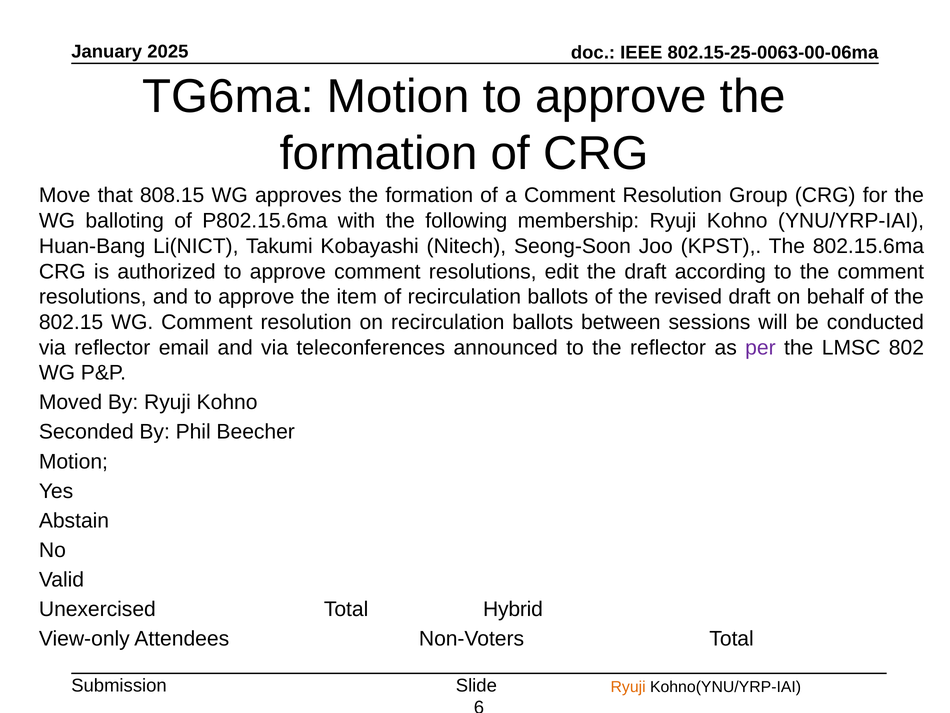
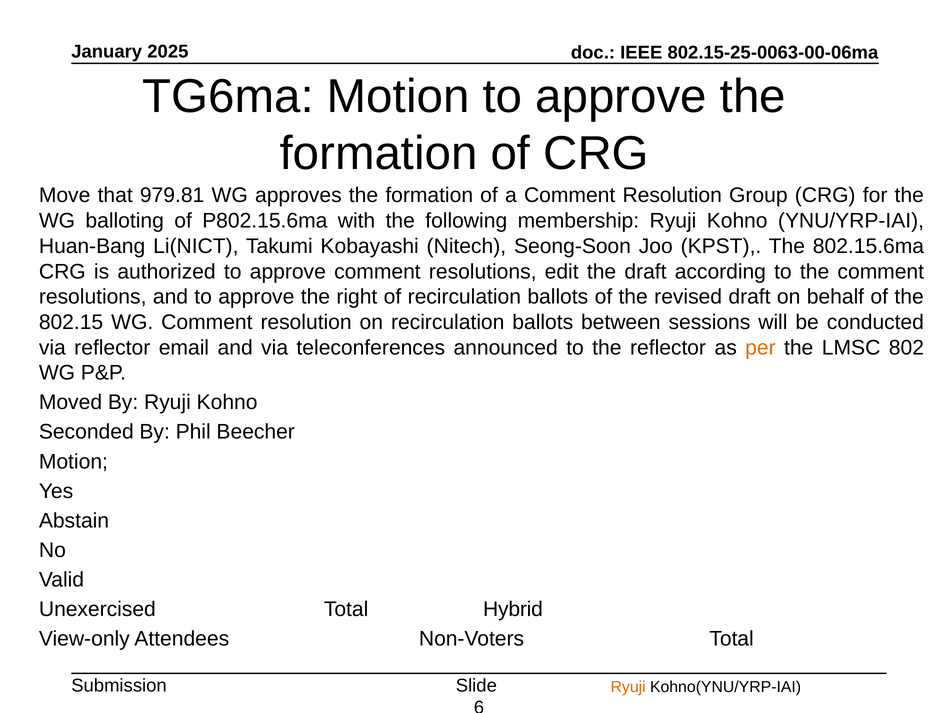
808.15: 808.15 -> 979.81 (172, 195)
item: item -> right (357, 297)
per colour: purple -> orange (760, 347)
